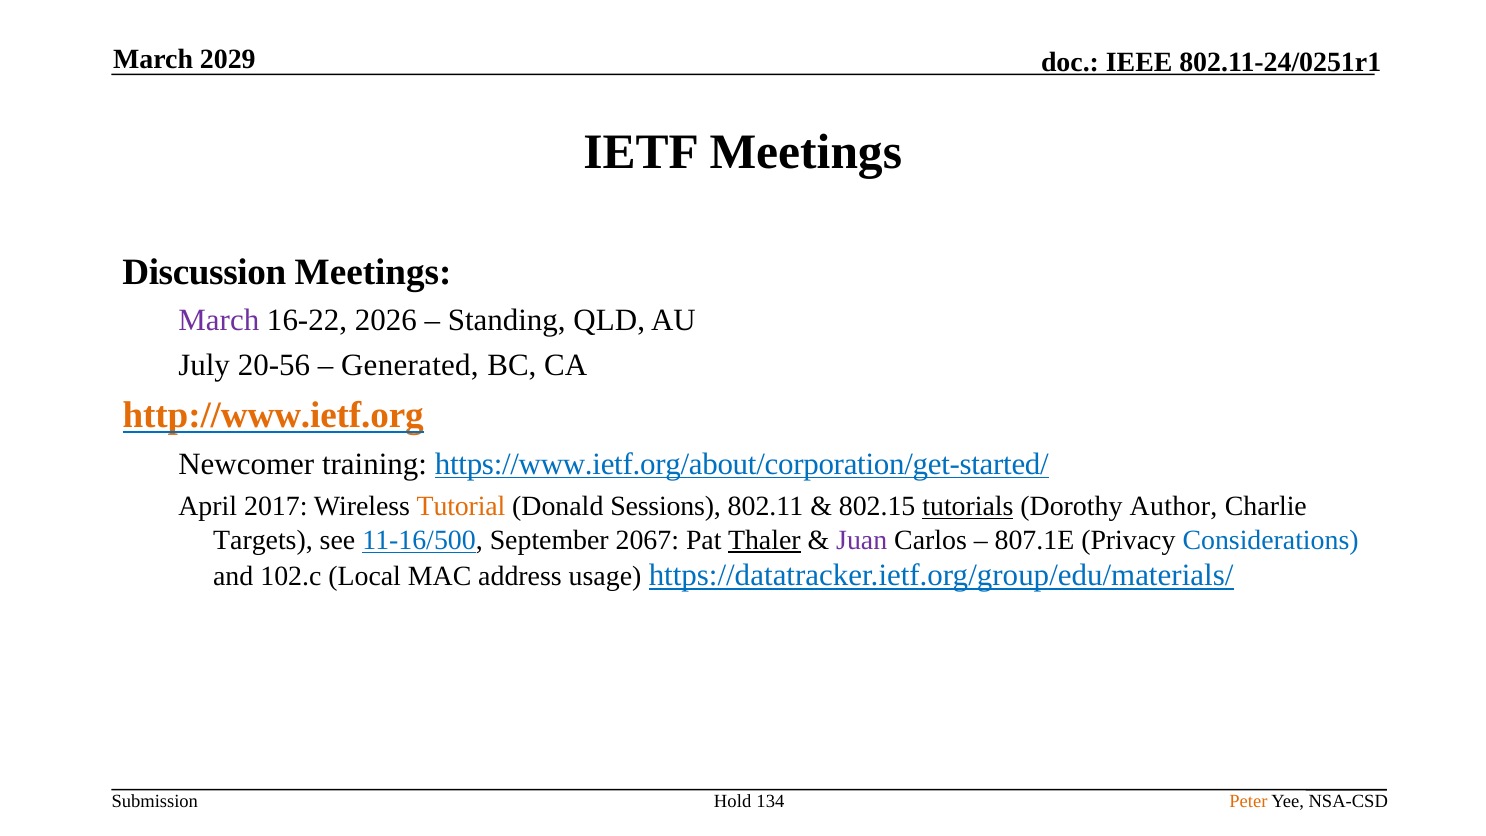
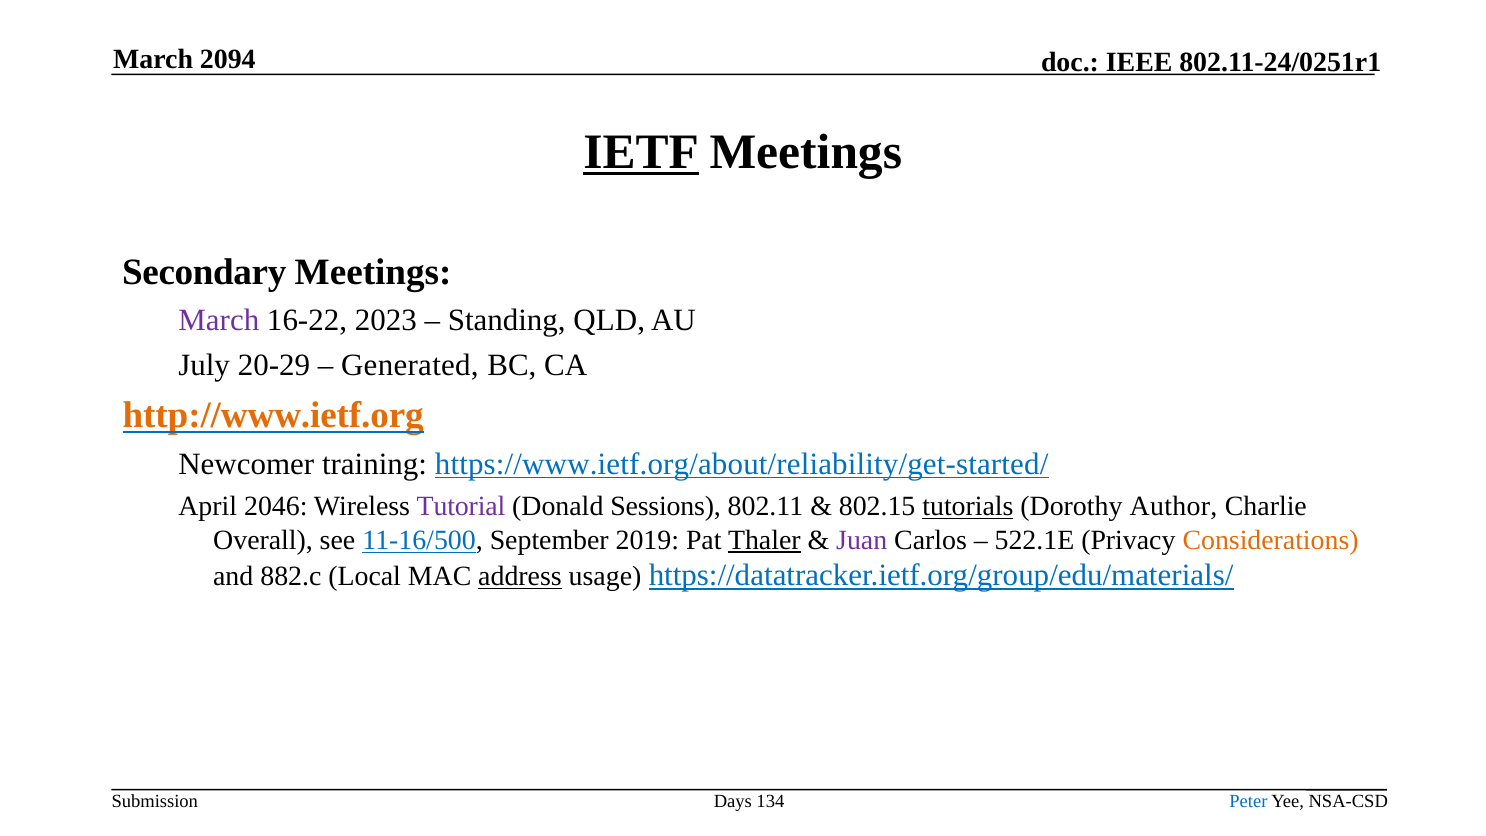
2029: 2029 -> 2094 (228, 59)
IETF underline: none -> present (641, 152)
Discussion: Discussion -> Secondary (204, 272)
2026: 2026 -> 2023 (386, 320)
20-56: 20-56 -> 20-29 (274, 365)
https://www.ietf.org/about/corporation/get-started/: https://www.ietf.org/about/corporation/get-started/ -> https://www.ietf.org/about/reliability/get-started/ (742, 464)
2017: 2017 -> 2046 (276, 507)
Tutorial colour: orange -> purple (461, 507)
Targets: Targets -> Overall (263, 540)
2067: 2067 -> 2019 (647, 540)
807.1E: 807.1E -> 522.1E (1034, 540)
Considerations colour: blue -> orange (1271, 540)
102.c: 102.c -> 882.c (291, 577)
address underline: none -> present (520, 577)
Hold: Hold -> Days (733, 802)
Peter colour: orange -> blue (1248, 802)
